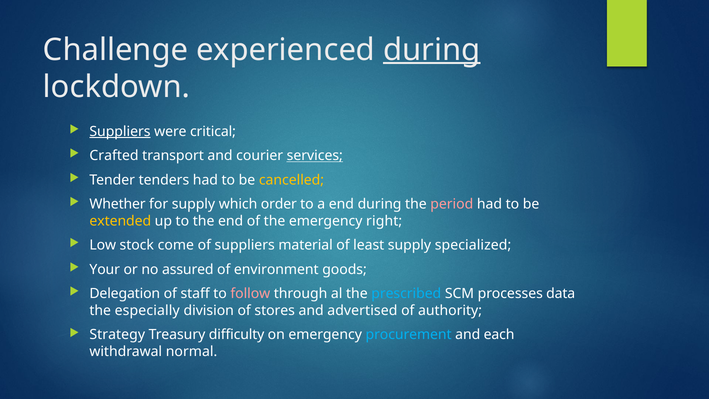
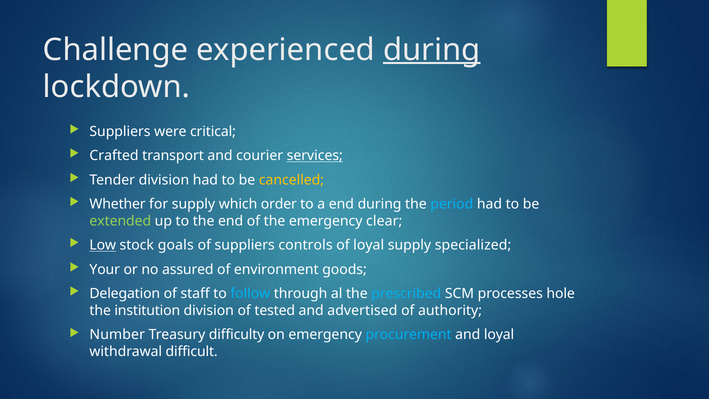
Suppliers underline: present -> none (120, 131)
Tender tenders: tenders -> division (164, 180)
period colour: pink -> light blue (452, 204)
extended colour: yellow -> light green (120, 221)
right: right -> clear (384, 221)
Low underline: none -> present (103, 245)
come: come -> goals (176, 245)
material: material -> controls (306, 245)
of least: least -> loyal (369, 245)
follow colour: pink -> light blue (250, 294)
data: data -> hole (561, 294)
especially: especially -> institution (147, 310)
stores: stores -> tested (275, 310)
Strategy: Strategy -> Number (117, 335)
and each: each -> loyal (499, 335)
normal: normal -> difficult (192, 351)
